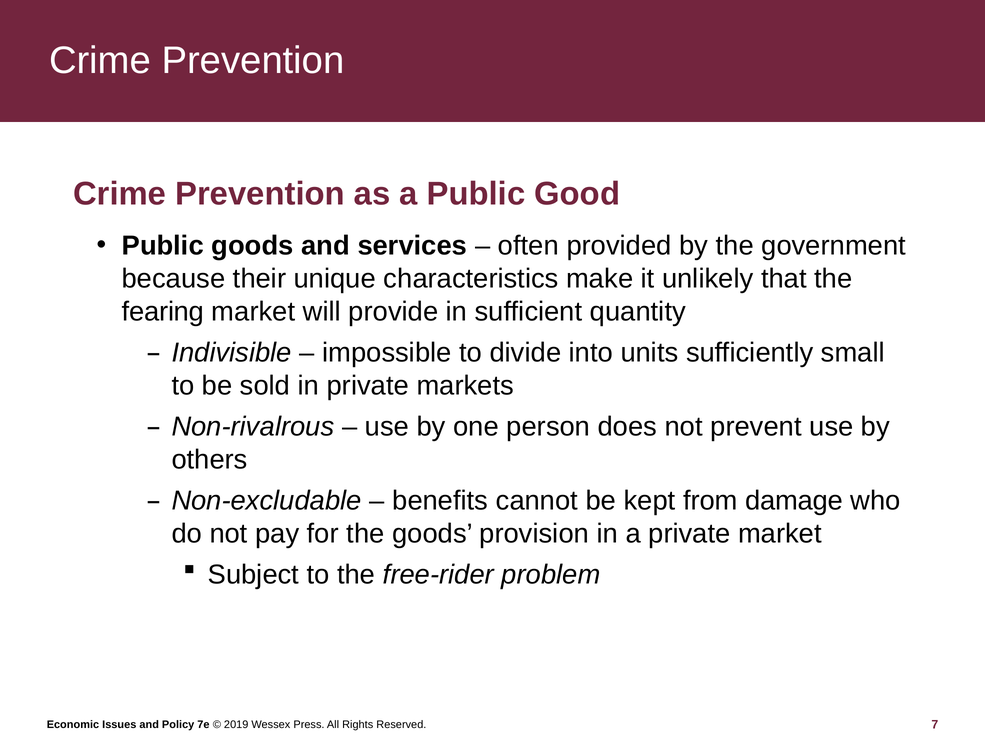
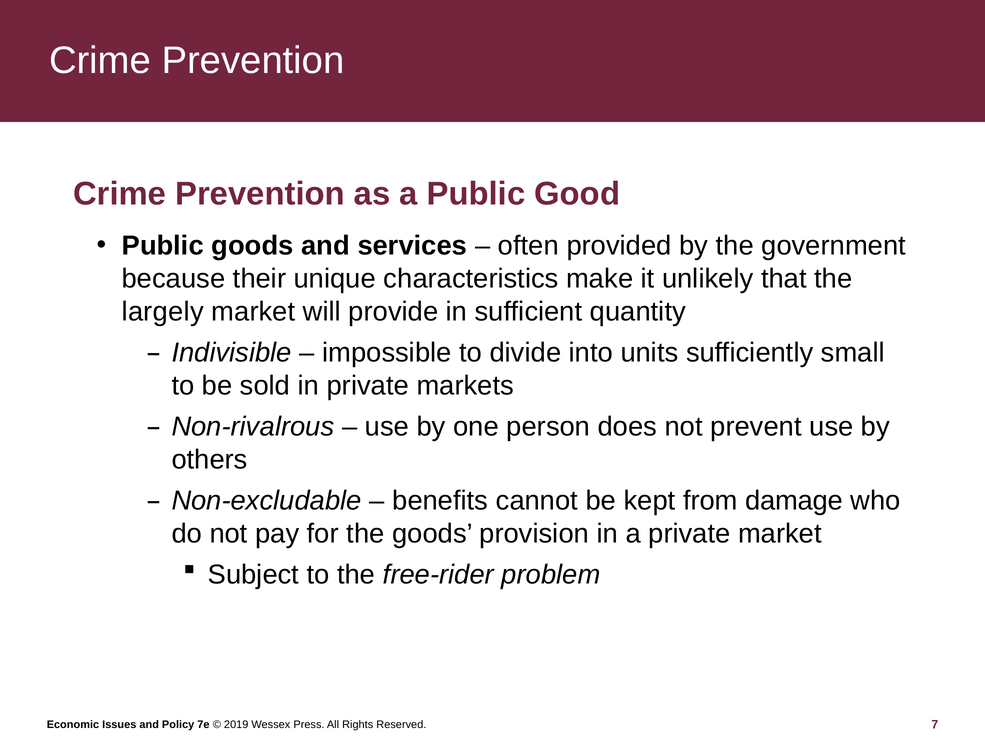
fearing: fearing -> largely (163, 312)
